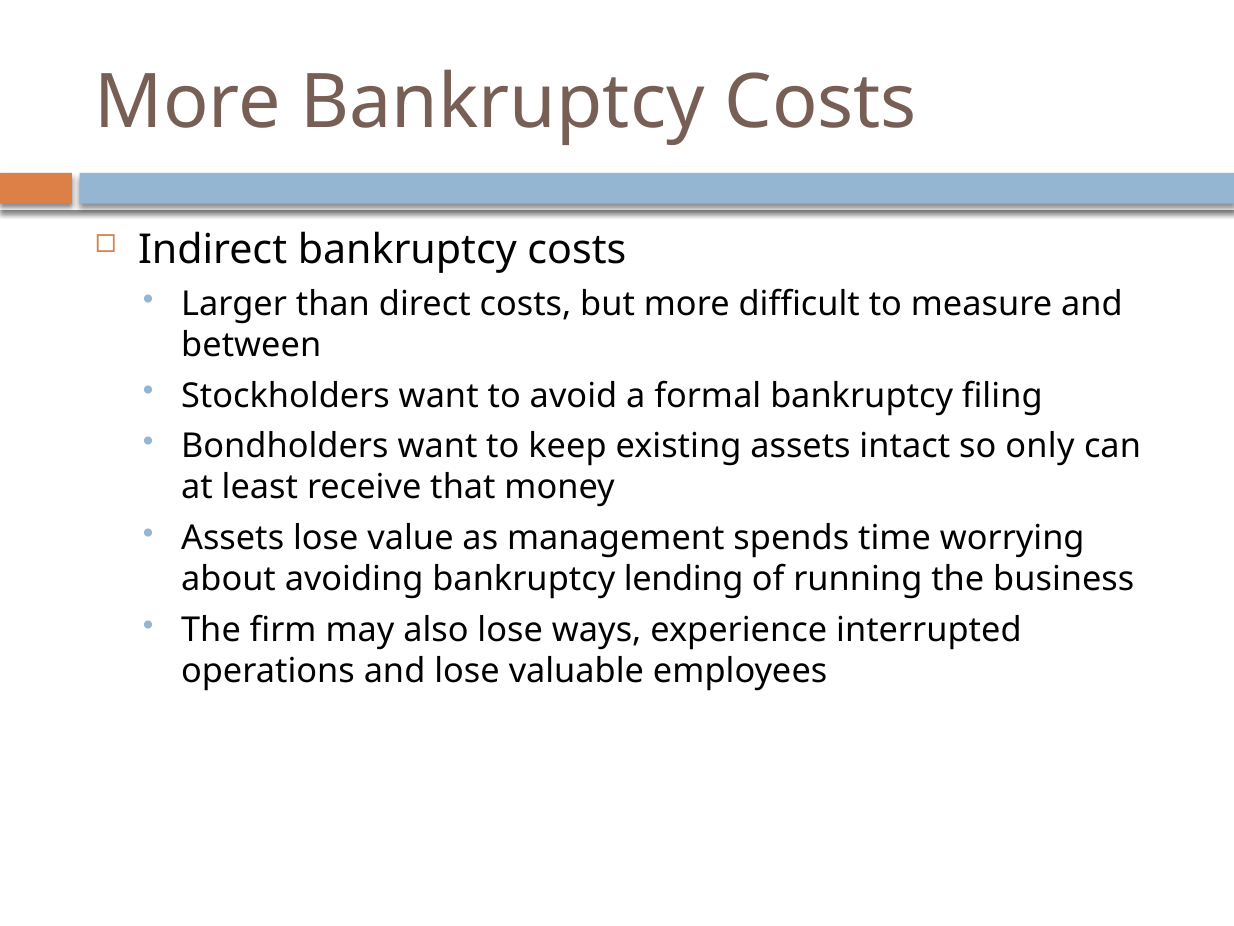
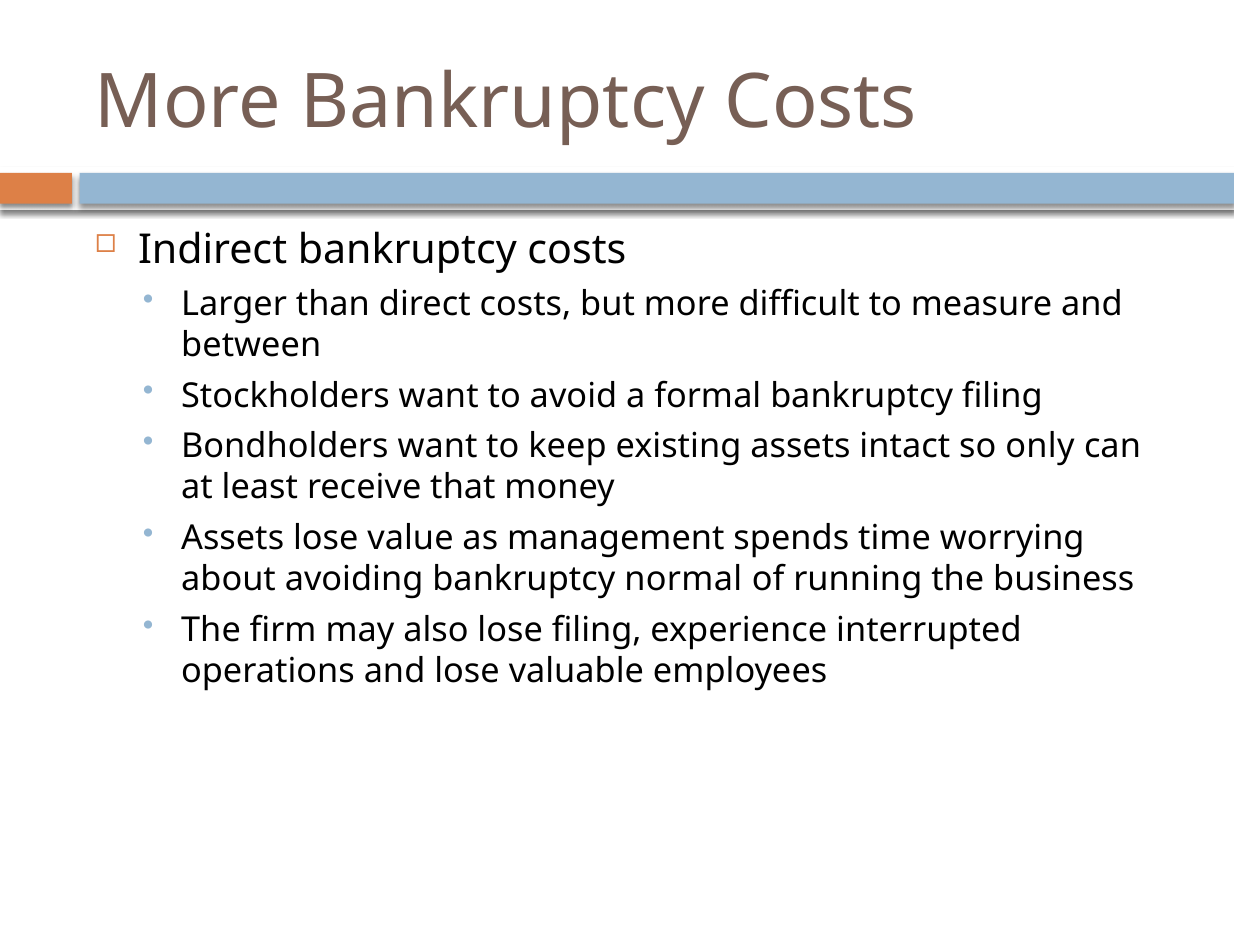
lending: lending -> normal (683, 579)
lose ways: ways -> filing (597, 630)
